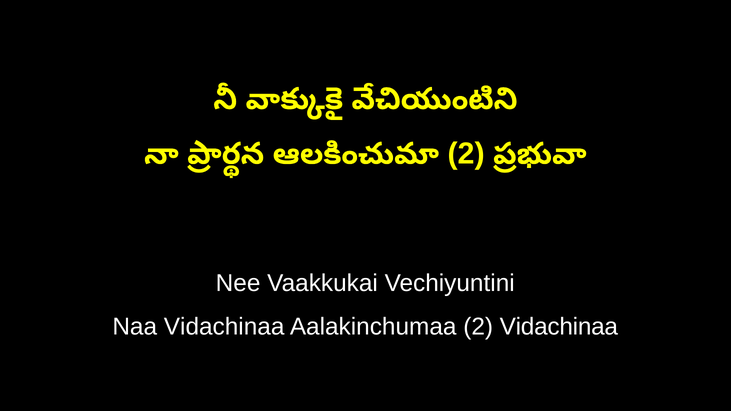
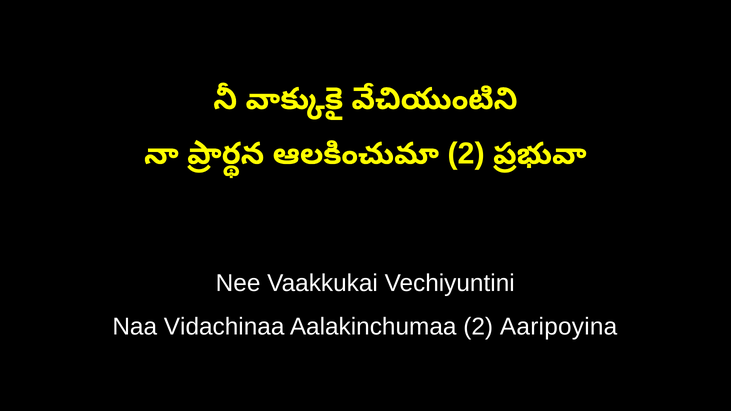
2 Vidachinaa: Vidachinaa -> Aaripoyina (559, 327)
